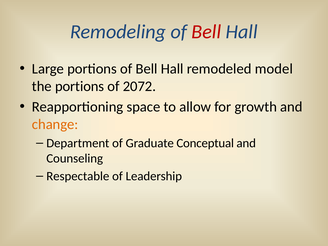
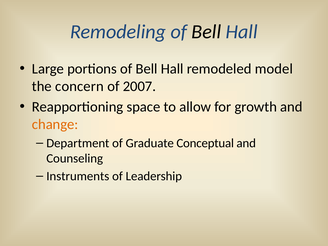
Bell colour: red -> black (206, 32)
the portions: portions -> concern (79, 86)
2072: 2072 -> 2007 (139, 86)
Respectable: Respectable -> Instruments (78, 176)
